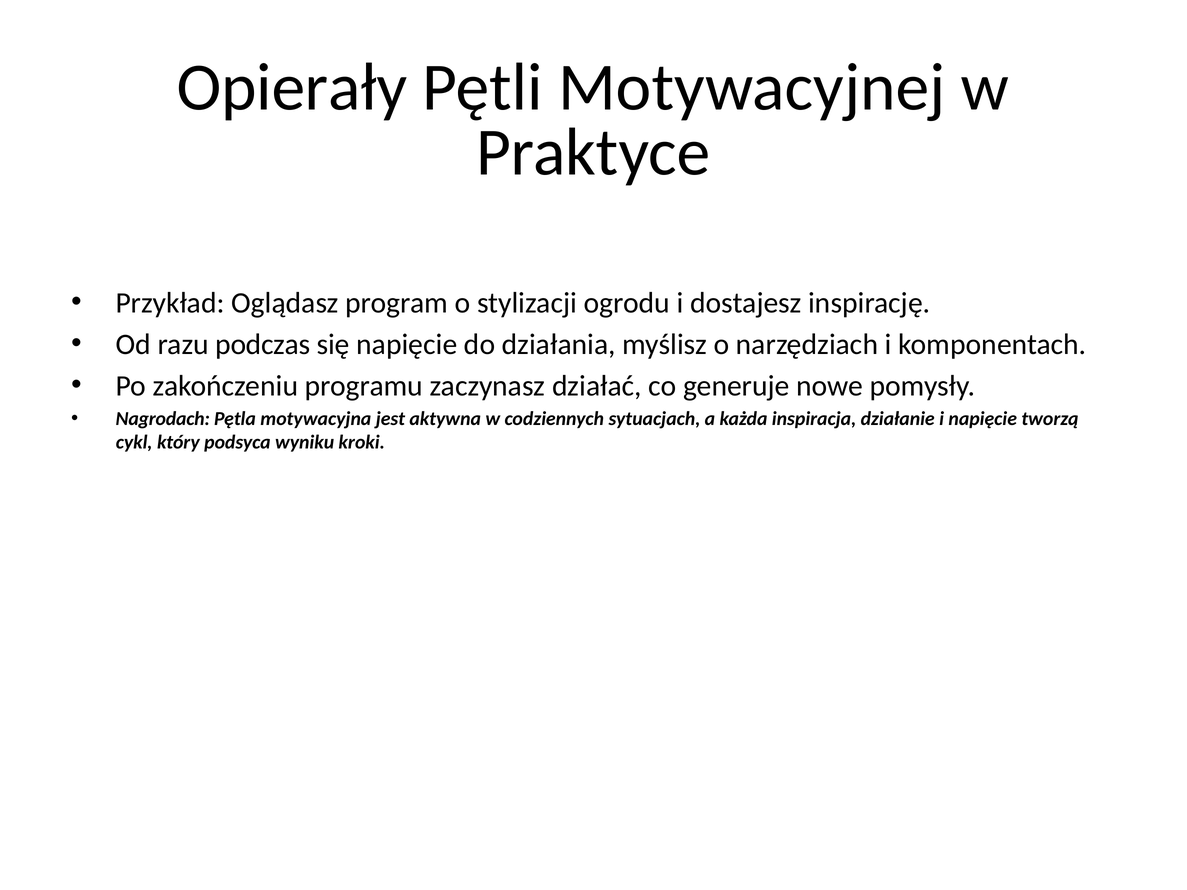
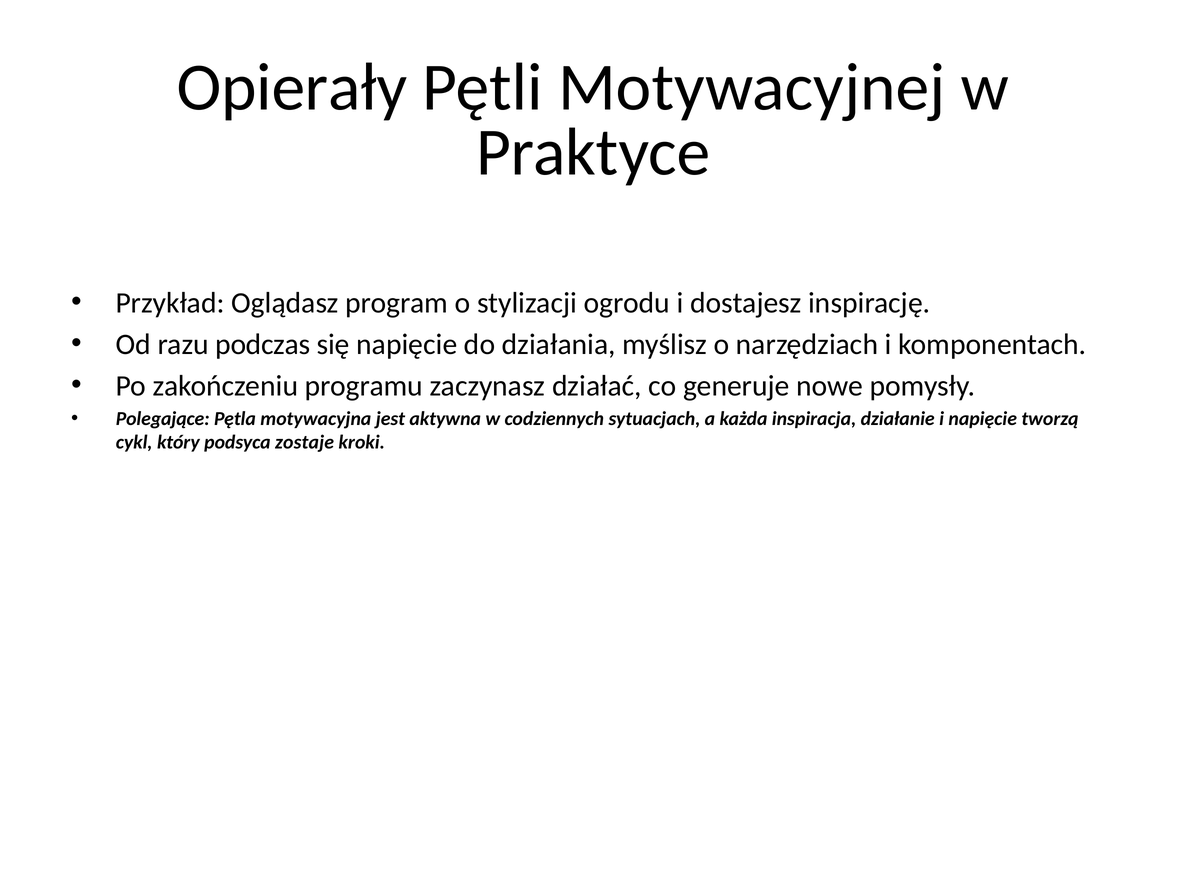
Nagrodach: Nagrodach -> Polegające (163, 419)
wyniku: wyniku -> zostaje (305, 443)
